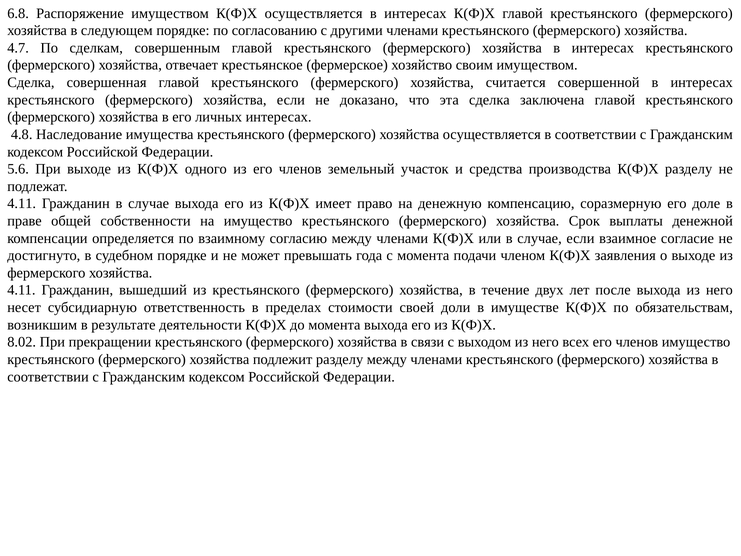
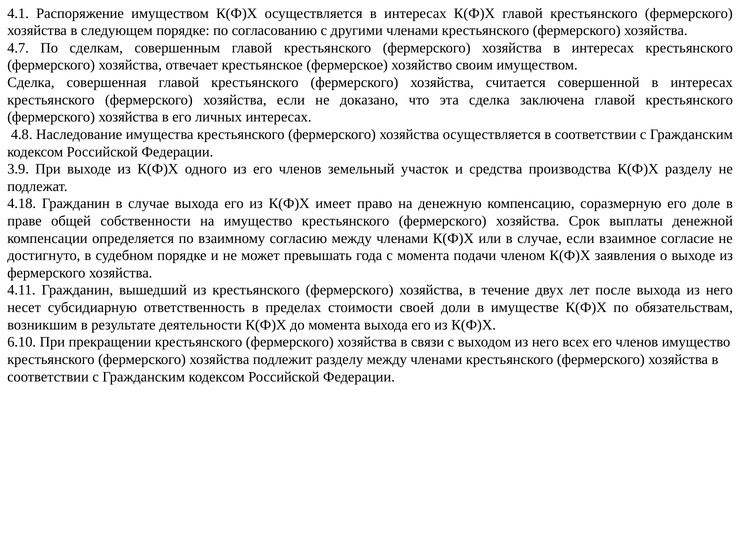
6.8: 6.8 -> 4.1 (18, 13)
5.6: 5.6 -> 3.9 (18, 169)
4.11: 4.11 -> 4.18 (22, 204)
8.02: 8.02 -> 6.10 (22, 342)
